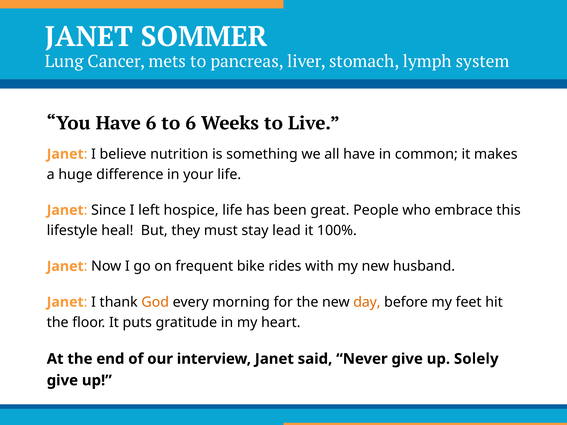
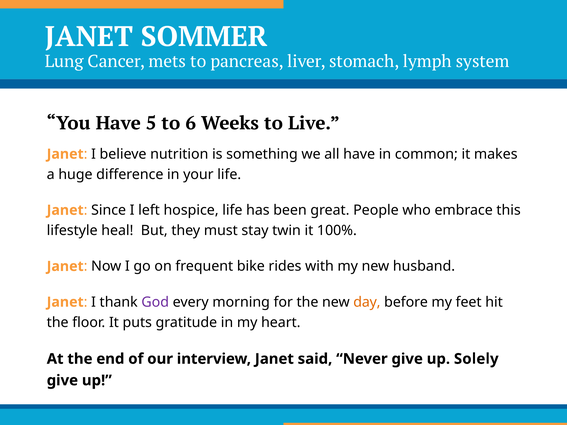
Have 6: 6 -> 5 (151, 123)
lead: lead -> twin (287, 231)
God colour: orange -> purple (155, 302)
